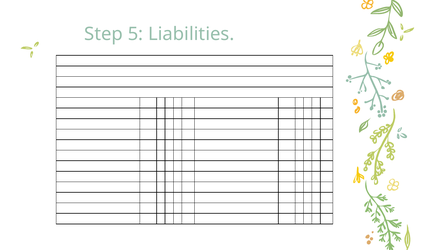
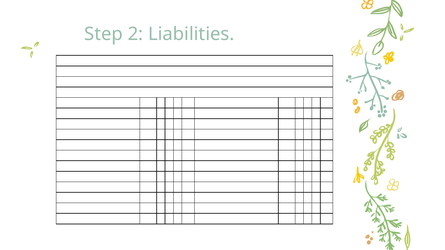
5: 5 -> 2 (135, 34)
